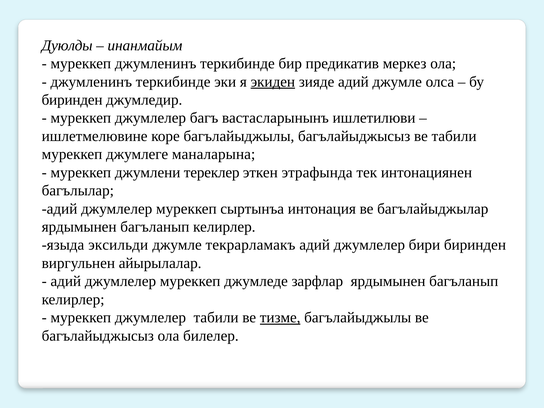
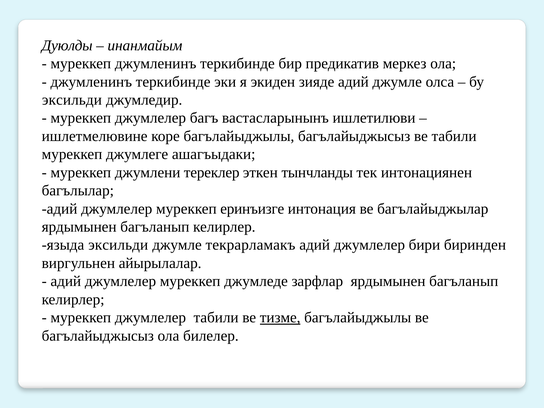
экиден underline: present -> none (273, 82)
биринден: биринден -> эксильди (72, 100)
маналарына: маналарына -> ашагъыдаки (214, 154)
этрафында: этрафында -> тынчланды (317, 172)
сыртынъа: сыртынъа -> еринъизге (252, 209)
